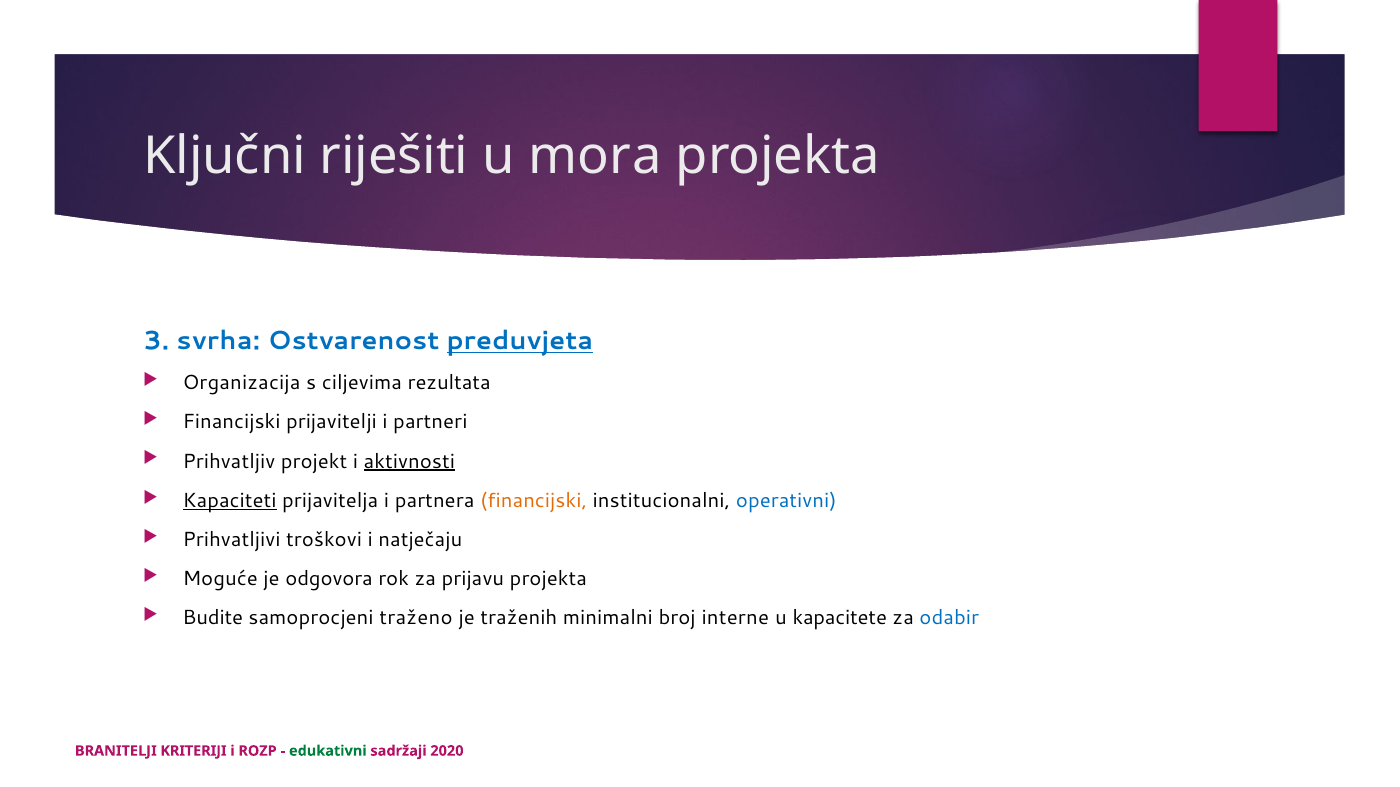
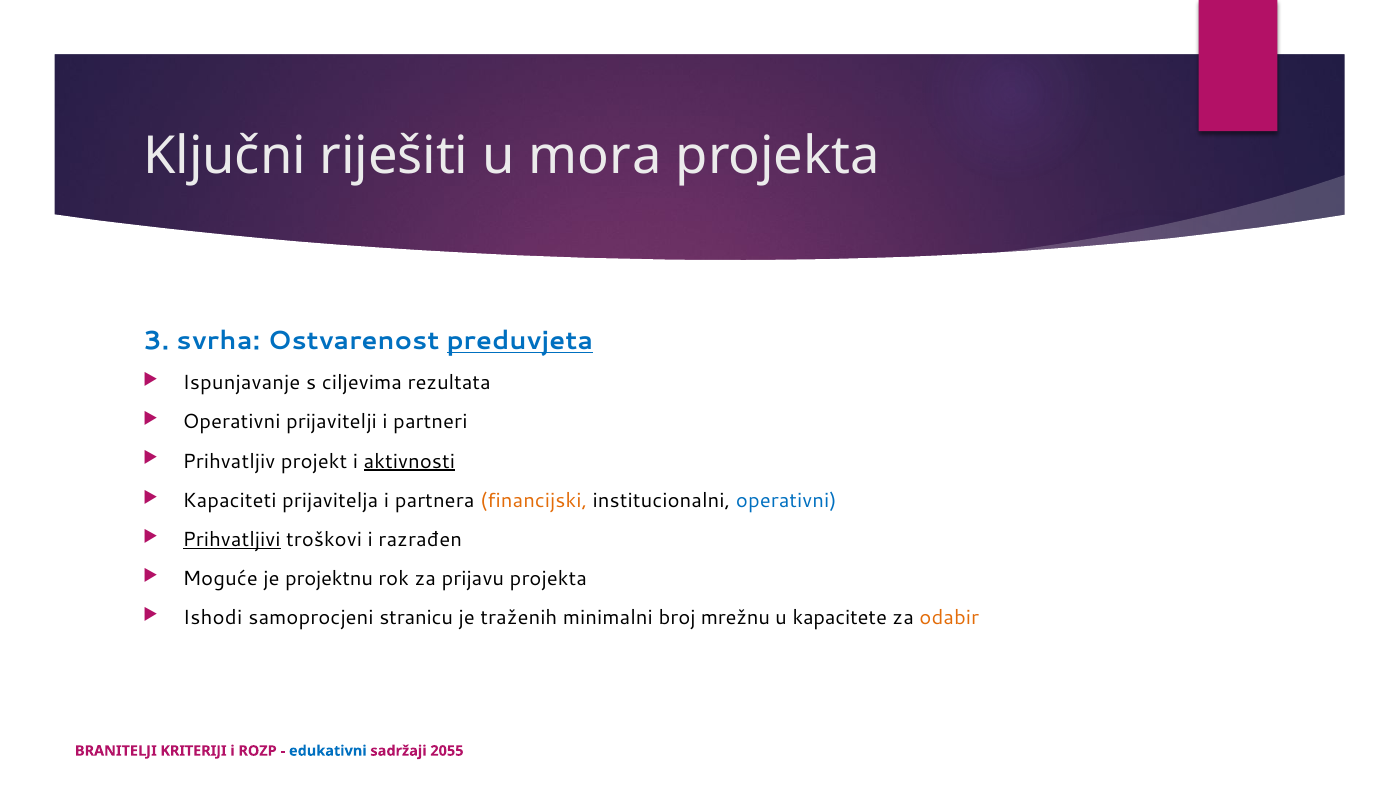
Organizacija: Organizacija -> Ispunjavanje (241, 383)
Financijski: Financijski -> Operativni (232, 423)
Kapaciteti underline: present -> none (230, 501)
Prihvatljivi underline: none -> present (232, 540)
natječaju: natječaju -> razrađen (420, 540)
odgovora: odgovora -> projektnu (329, 579)
Budite: Budite -> Ishodi (213, 618)
traženo: traženo -> stranicu (416, 618)
interne: interne -> mrežnu (735, 618)
odabir colour: blue -> orange (949, 618)
edukativni colour: green -> blue (328, 751)
2020: 2020 -> 2055 (447, 751)
